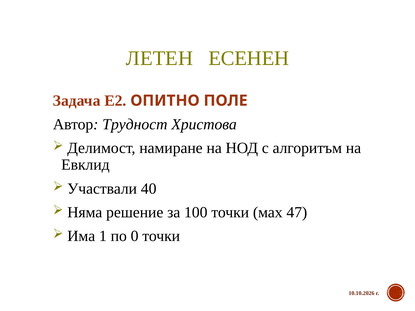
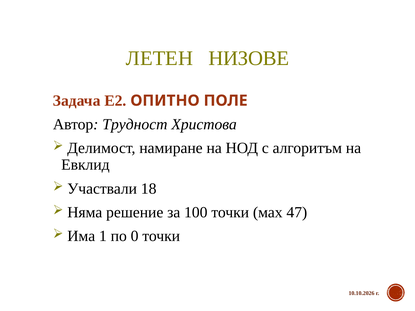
ЕСЕНЕН: ЕСЕНЕН -> НИЗОВЕ (249, 58)
40: 40 -> 18 (149, 189)
